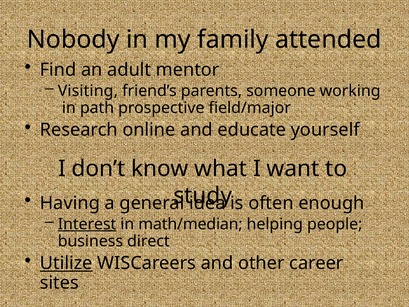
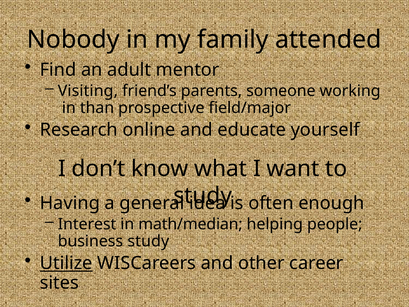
path: path -> than (97, 108)
Interest underline: present -> none (87, 224)
business direct: direct -> study (148, 241)
